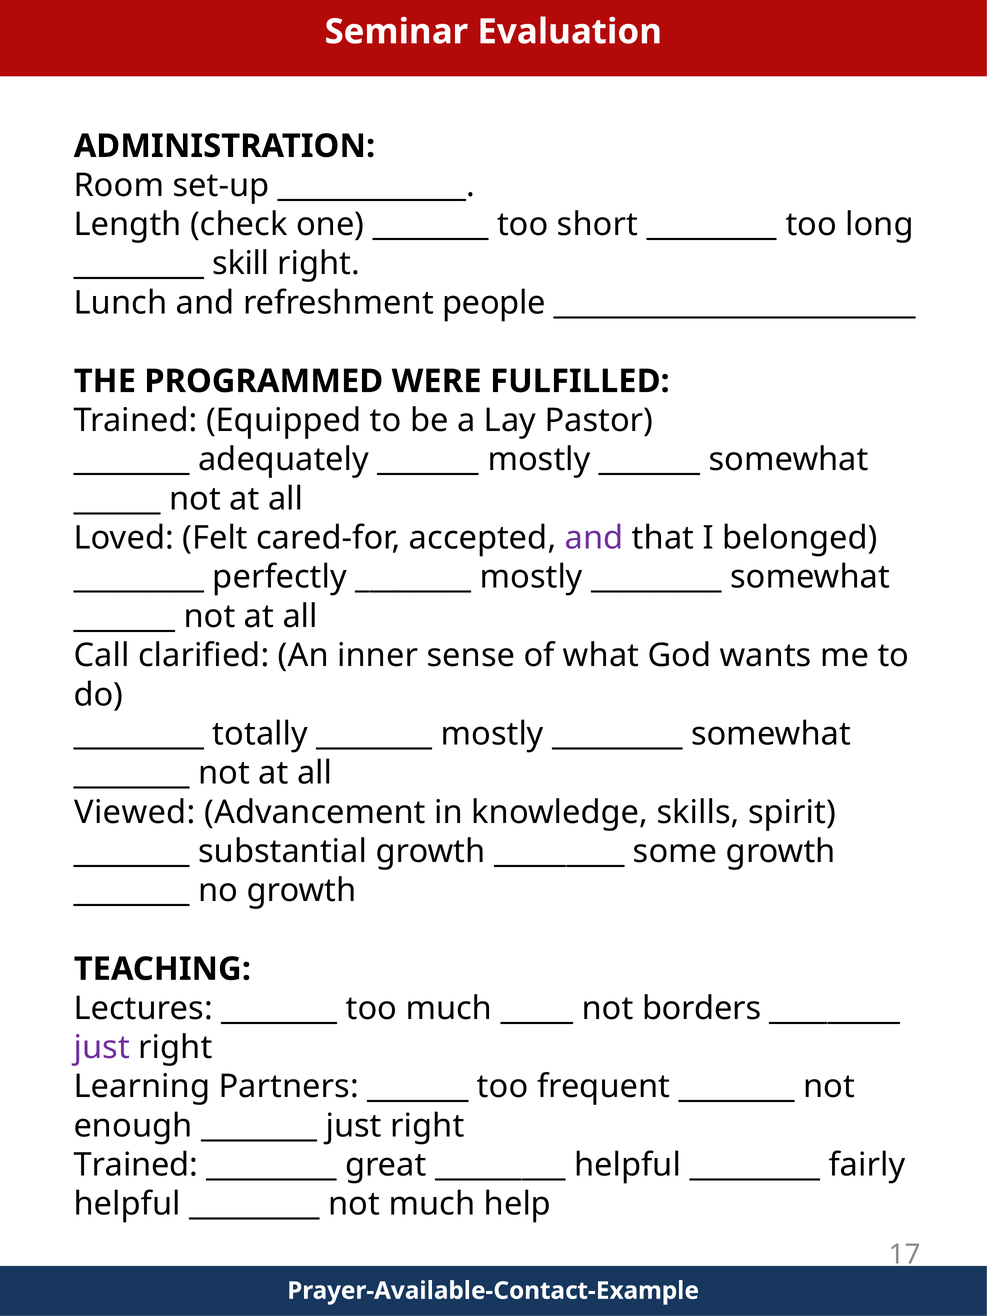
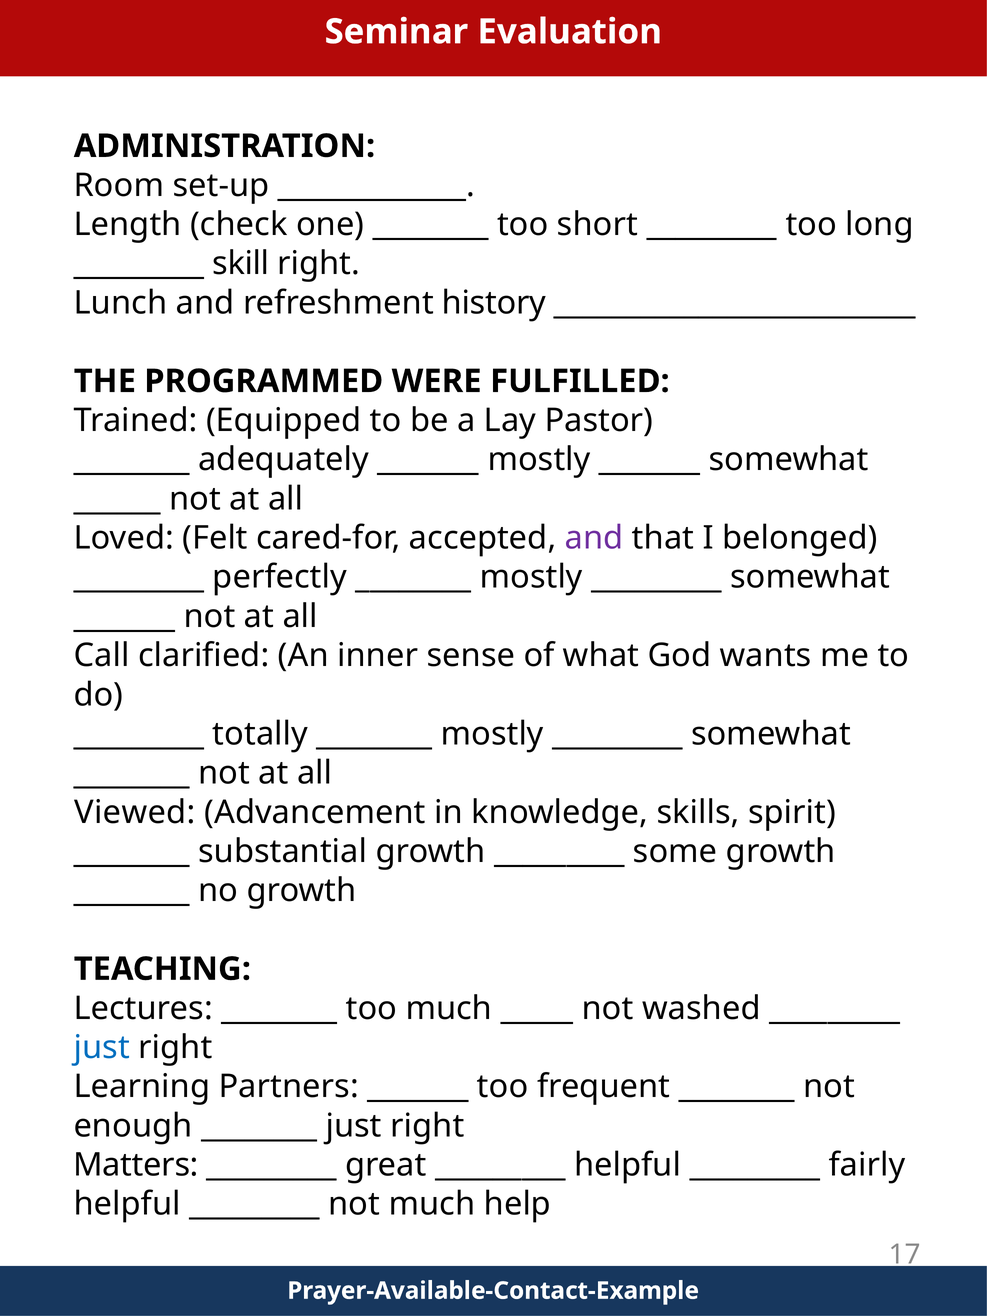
people: people -> history (494, 303)
borders: borders -> washed (701, 1008)
just colour: purple -> blue (102, 1047)
Trained: Trained -> Matters (136, 1165)
